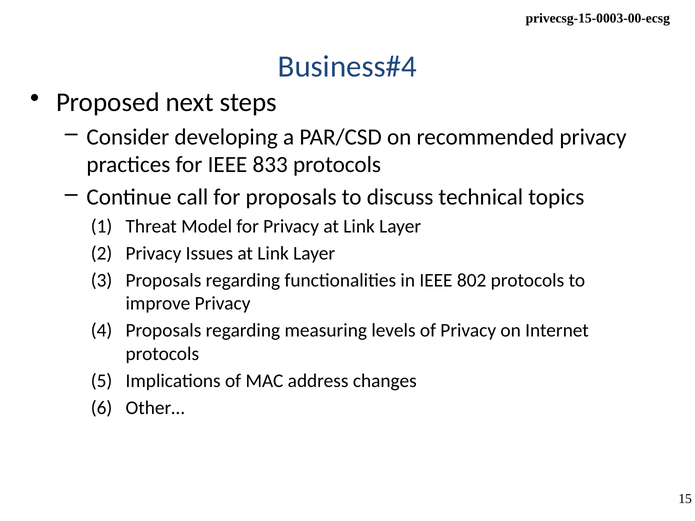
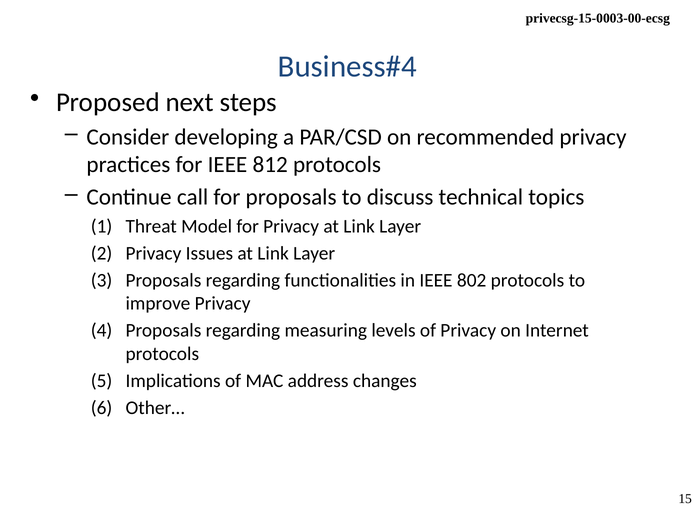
833: 833 -> 812 (270, 165)
